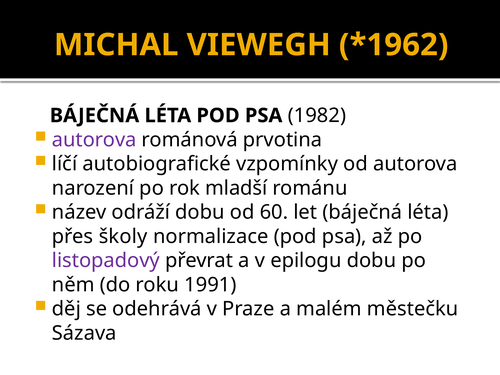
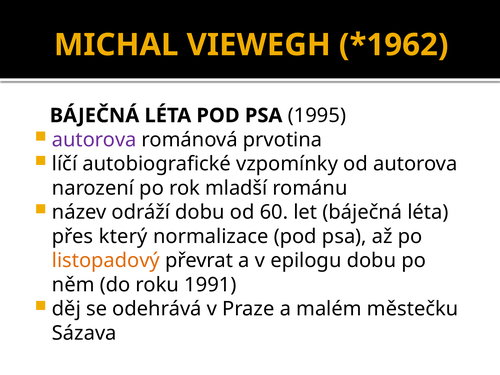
1982: 1982 -> 1995 (317, 116)
školy: školy -> který (123, 236)
listopadový colour: purple -> orange (106, 261)
